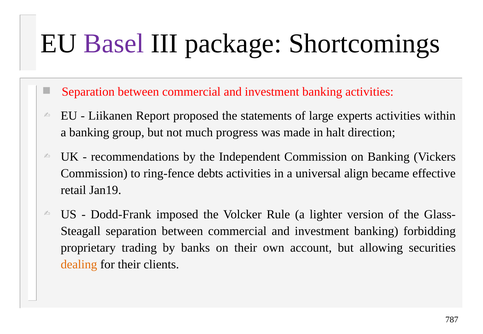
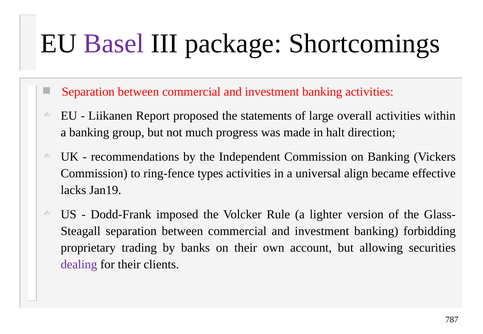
experts: experts -> overall (355, 116)
debts: debts -> types (210, 174)
retail: retail -> lacks (73, 190)
dealing colour: orange -> purple (79, 265)
